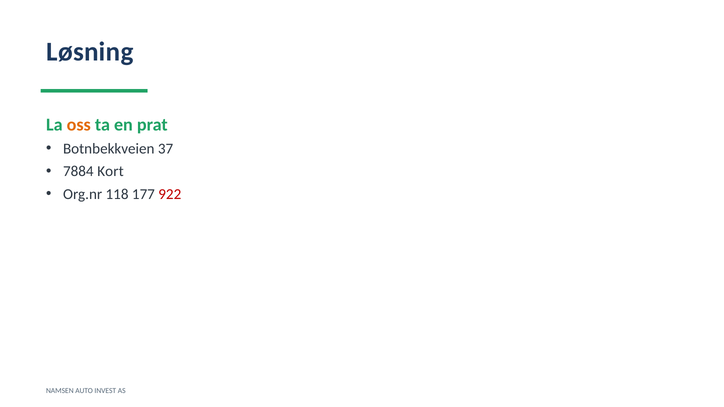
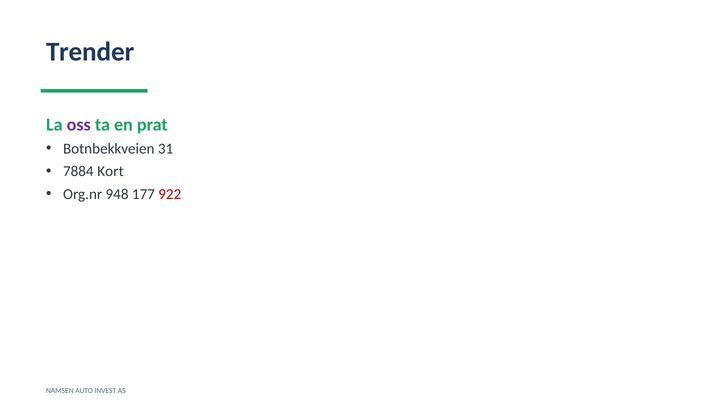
Løsning: Løsning -> Trender (90, 52)
oss colour: orange -> purple (79, 125)
37: 37 -> 31 (166, 149)
118: 118 -> 948 (117, 194)
